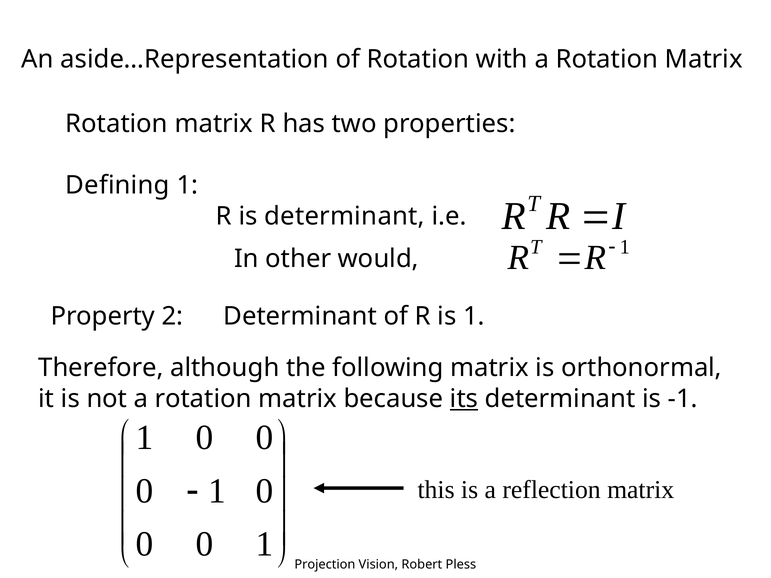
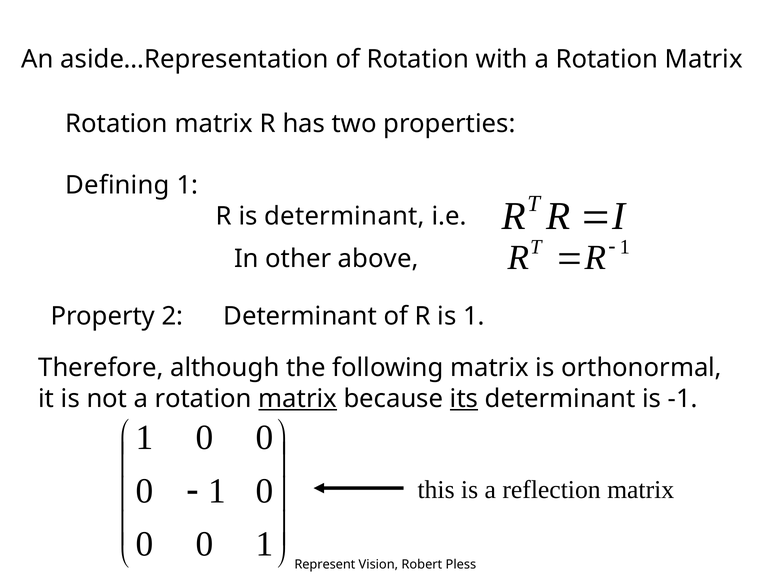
would: would -> above (378, 259)
matrix underline: none -> present (298, 399)
Projection: Projection -> Represent (325, 565)
